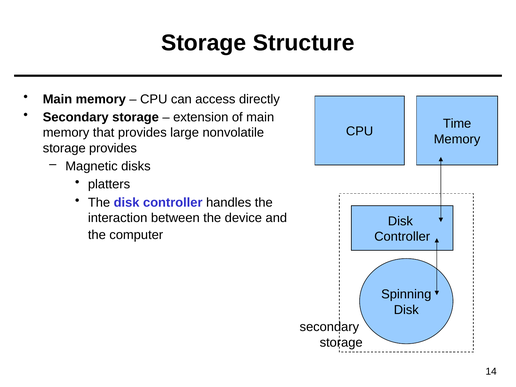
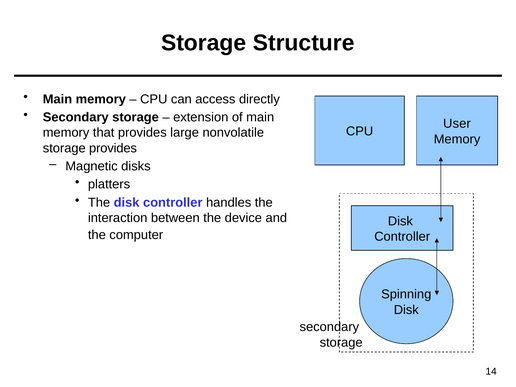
Time: Time -> User (457, 124)
